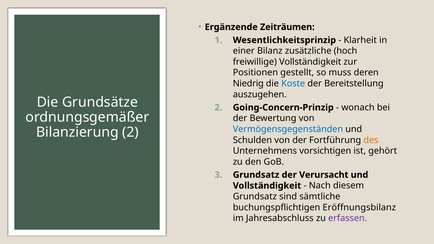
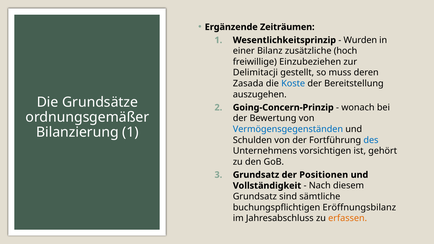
Klarheit: Klarheit -> Wurden (360, 40)
freiwillige Vollständigkeit: Vollständigkeit -> Einzubeziehen (310, 62)
Positionen: Positionen -> Delimitacji (255, 73)
Niedrig: Niedrig -> Zasada (248, 84)
Bilanzierung 2: 2 -> 1 (131, 132)
des colour: orange -> blue (371, 140)
Verursacht: Verursacht -> Positionen (324, 175)
erfassen colour: purple -> orange (348, 218)
